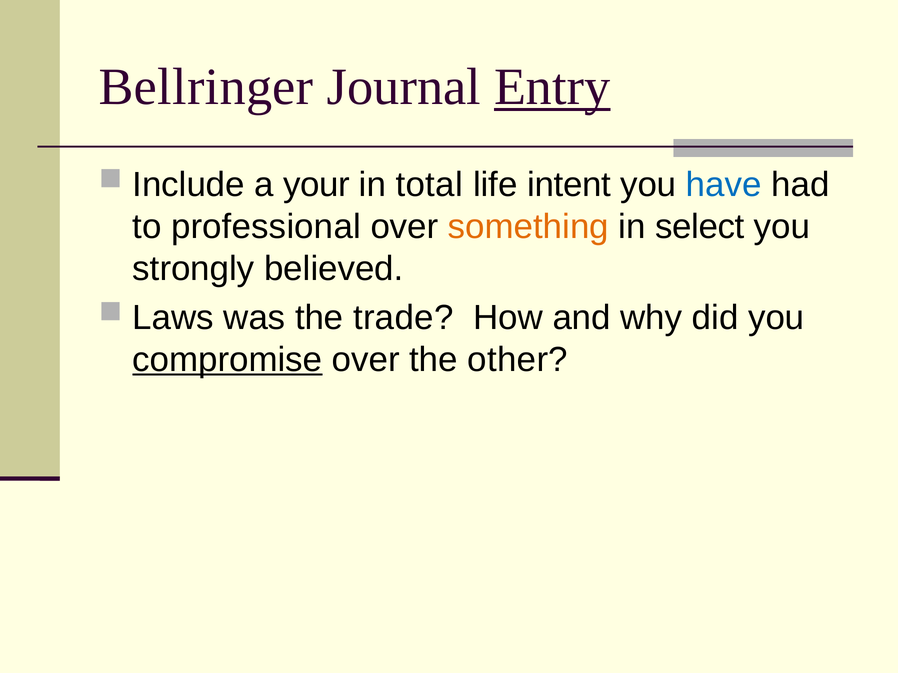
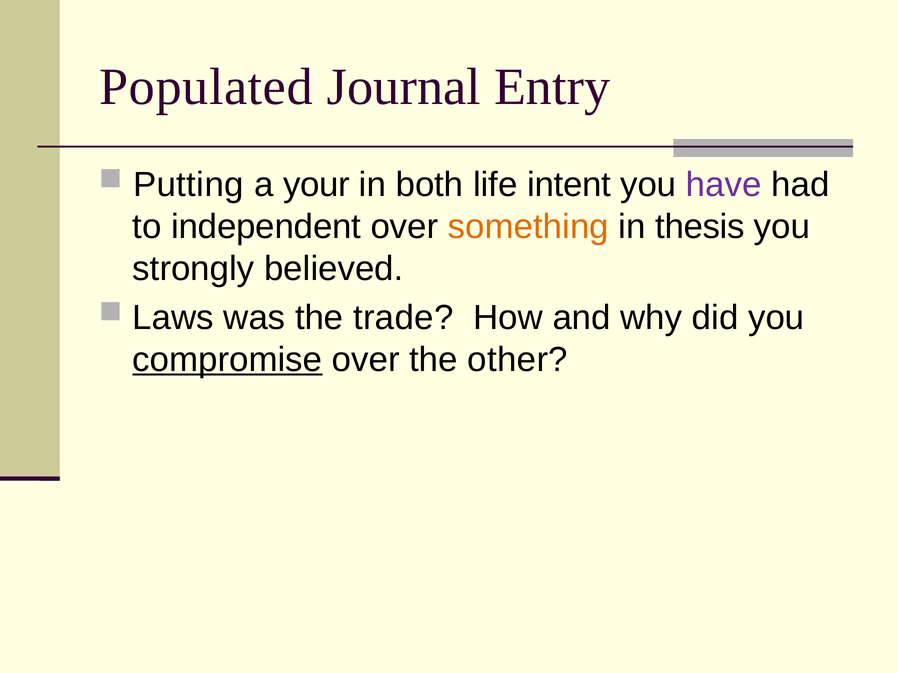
Bellringer: Bellringer -> Populated (206, 87)
Entry underline: present -> none (552, 87)
Include: Include -> Putting (188, 185)
total: total -> both (430, 185)
have colour: blue -> purple (724, 185)
professional: professional -> independent (266, 227)
select: select -> thesis (700, 227)
